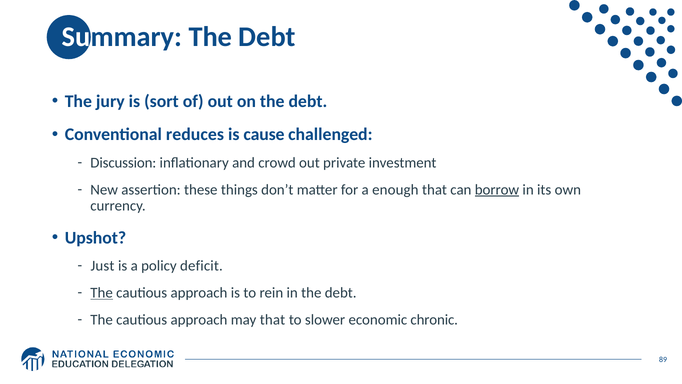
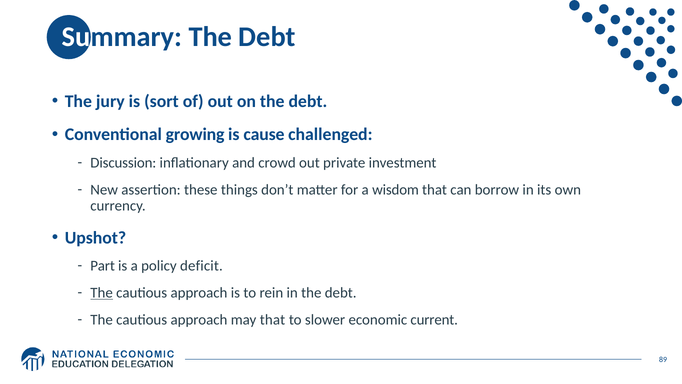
reduces: reduces -> growing (195, 134)
enough: enough -> wisdom (396, 190)
borrow underline: present -> none (497, 190)
Just: Just -> Part (103, 266)
chronic: chronic -> current (434, 319)
